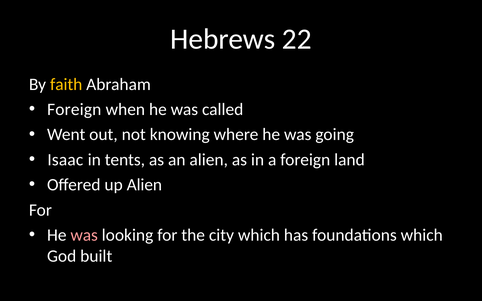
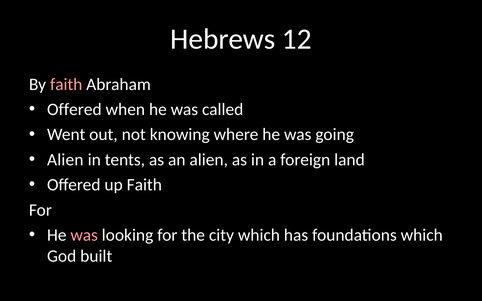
22: 22 -> 12 (297, 39)
faith colour: yellow -> pink (66, 84)
Foreign: Foreign -> Offered (74, 110)
Isaac: Isaac -> Alien (65, 160)
up Alien: Alien -> Faith (144, 185)
